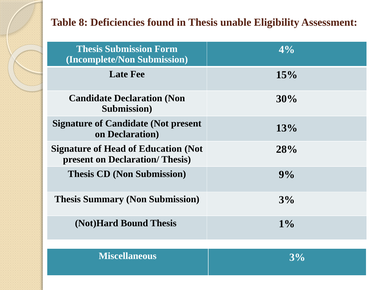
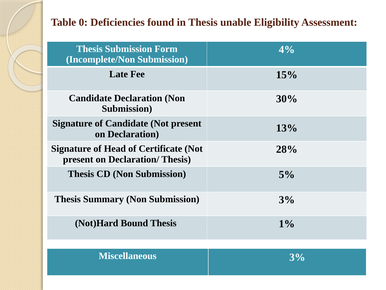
8: 8 -> 0 (83, 22)
Education: Education -> Certificate (160, 148)
9%: 9% -> 5% (287, 174)
